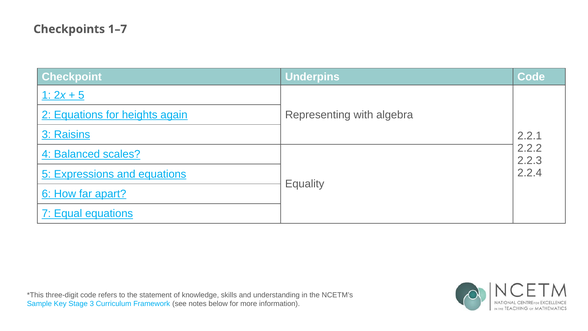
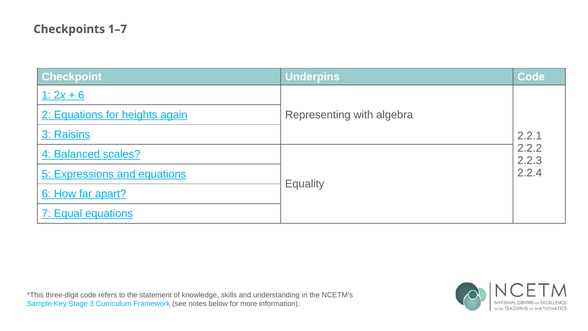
5: 5 -> 6 (81, 95)
